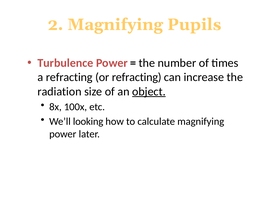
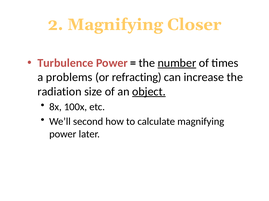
Pupils: Pupils -> Closer (194, 25)
number underline: none -> present (177, 63)
a refracting: refracting -> problems (69, 78)
looking: looking -> second (88, 122)
